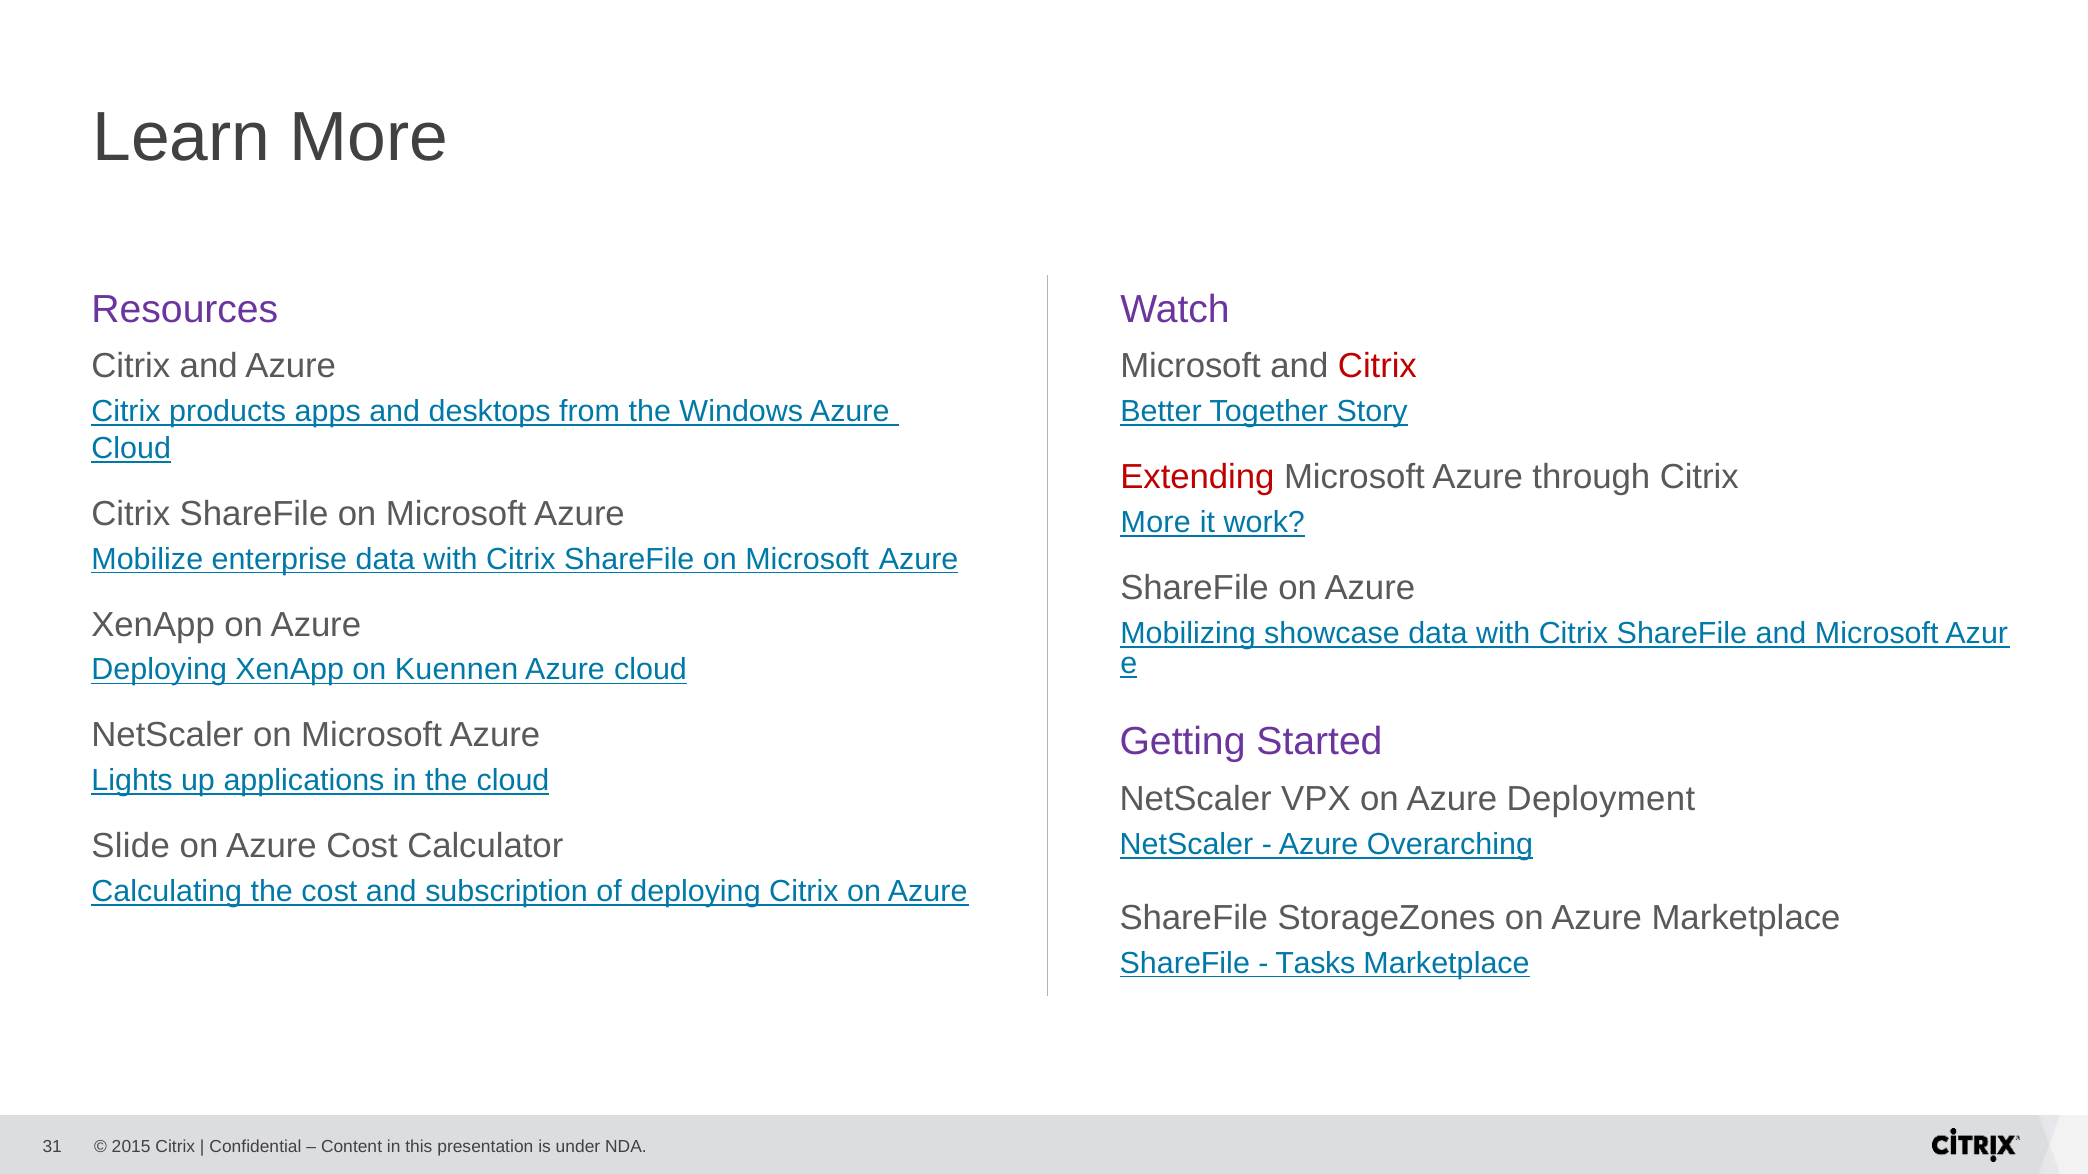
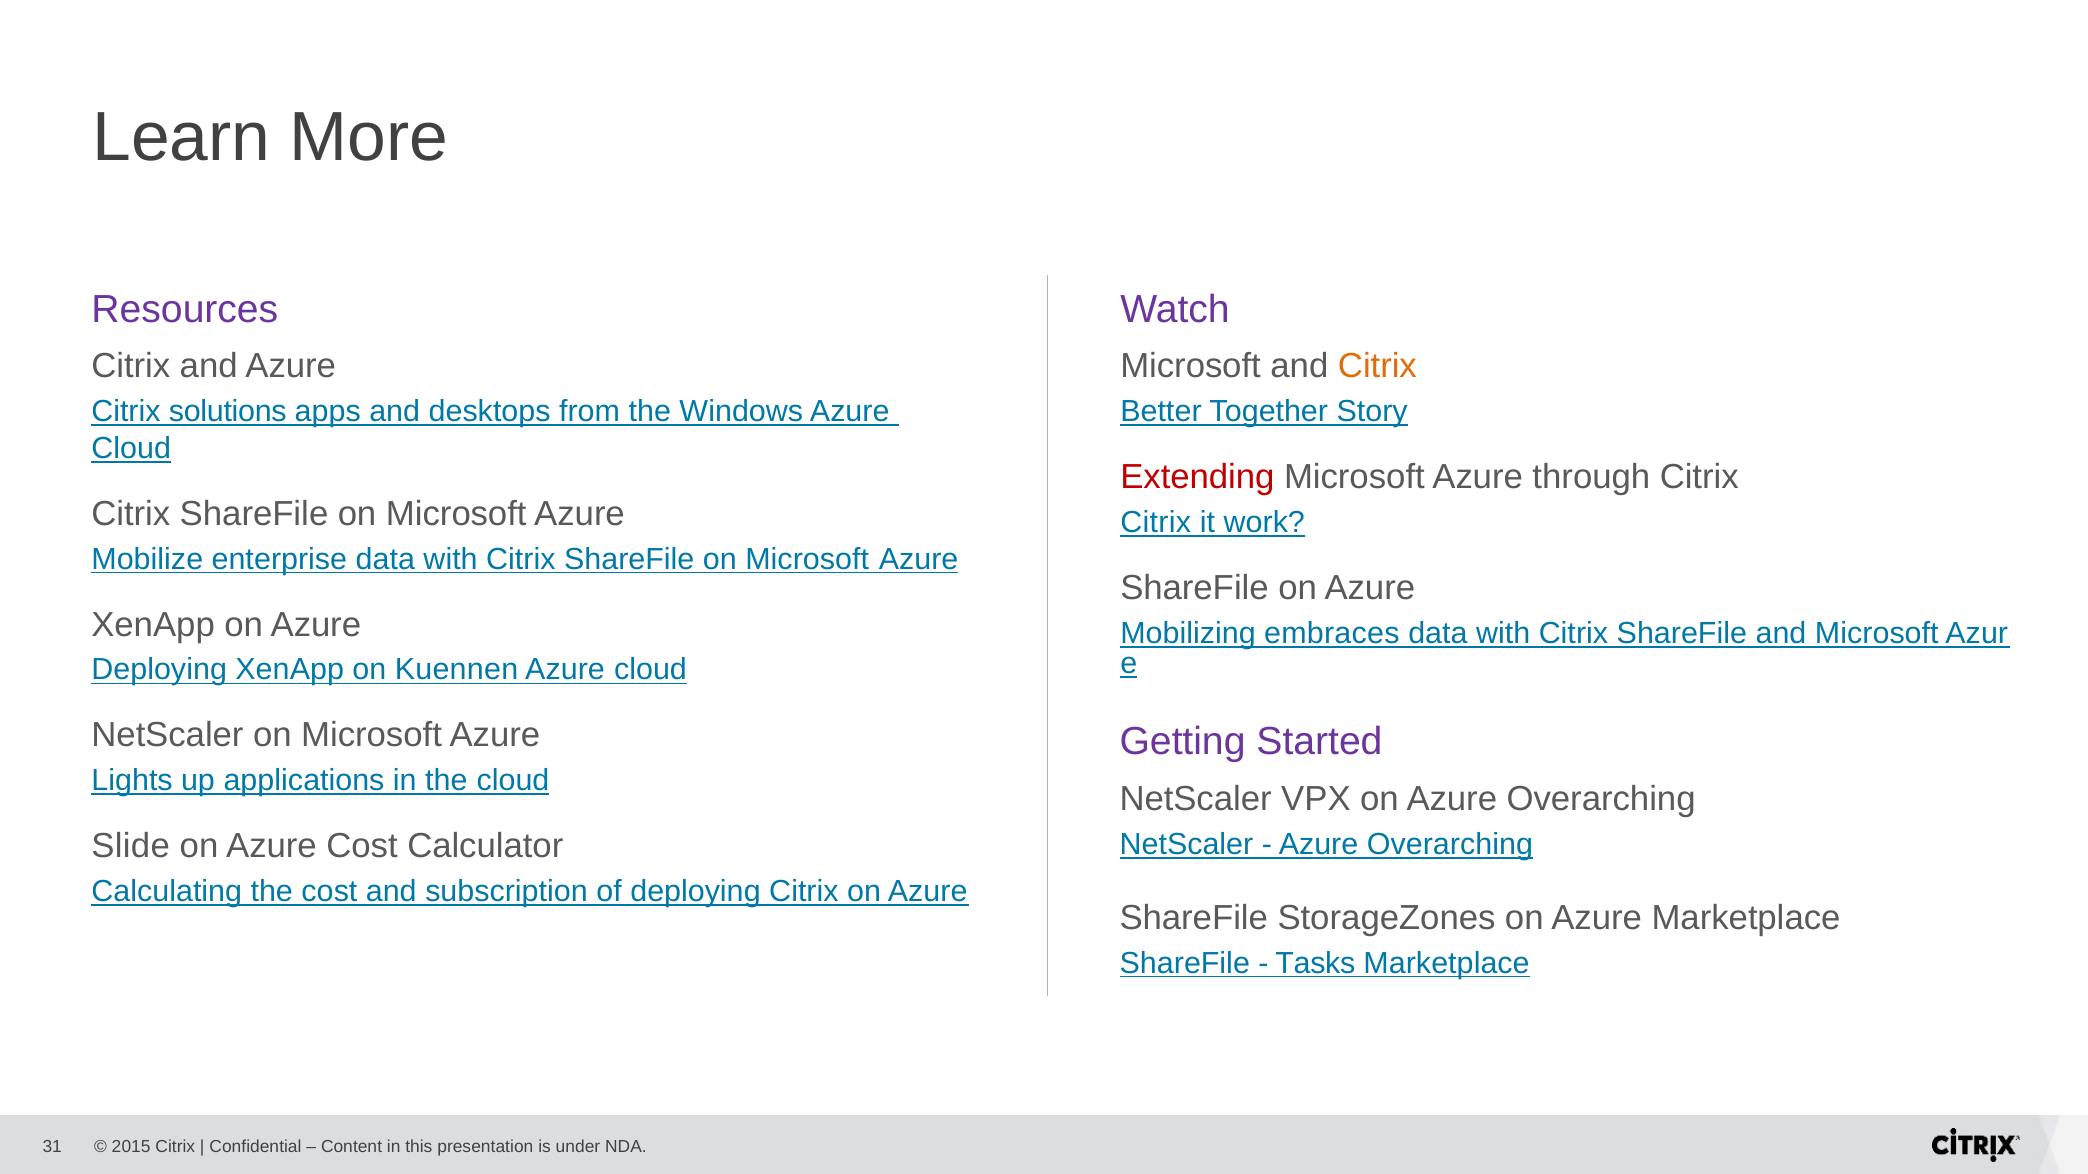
Citrix colour: red -> orange (1377, 366)
products: products -> solutions (228, 412)
More: More -> Citrix (1156, 523)
showcase: showcase -> embraces (1332, 634)
on Azure Deployment: Deployment -> Overarching (1601, 799)
